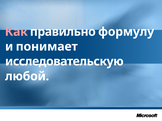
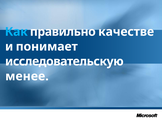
Как colour: pink -> light blue (16, 32)
формулу: формулу -> качестве (126, 32)
любой: любой -> менее (27, 77)
